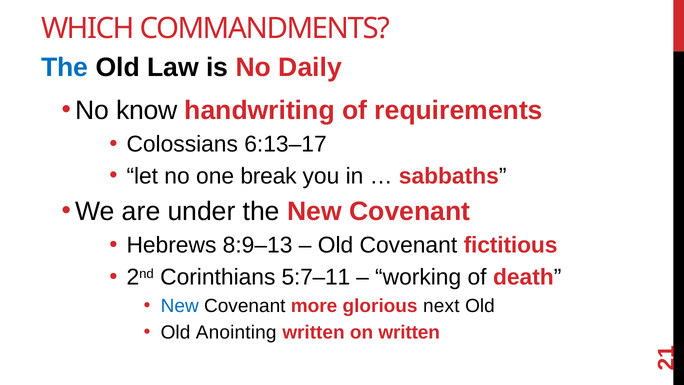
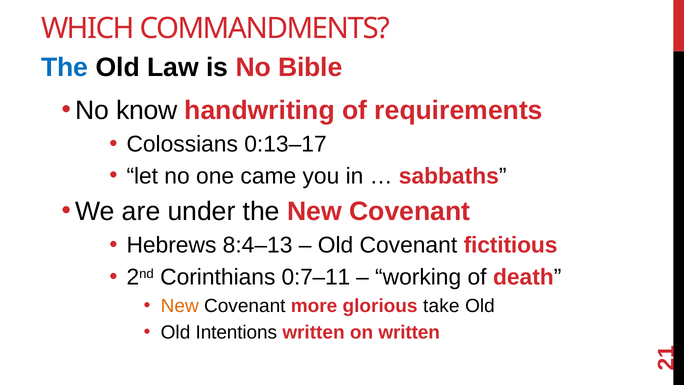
Daily: Daily -> Bible (310, 67)
6:13–17: 6:13–17 -> 0:13–17 (285, 144)
break: break -> came (268, 176)
8:9–13: 8:9–13 -> 8:4–13 (258, 245)
5:7–11: 5:7–11 -> 0:7–11 (316, 277)
New colour: blue -> orange (180, 306)
next: next -> take (441, 306)
Anointing: Anointing -> Intentions (236, 332)
